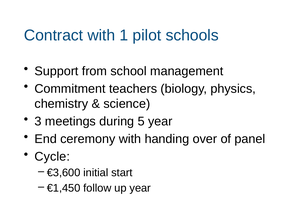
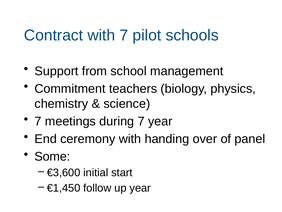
with 1: 1 -> 7 (124, 35)
3: 3 -> 7 (38, 121)
during 5: 5 -> 7 (141, 121)
Cycle: Cycle -> Some (52, 156)
